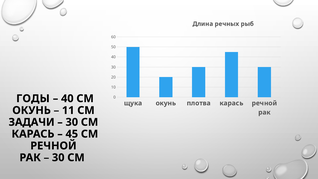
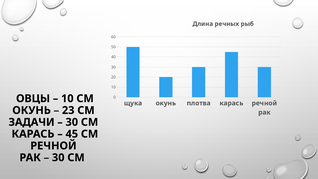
ГОДЫ: ГОДЫ -> ОВЦЫ (33, 98)
40: 40 -> 10 (67, 98)
11: 11 -> 23 (68, 110)
